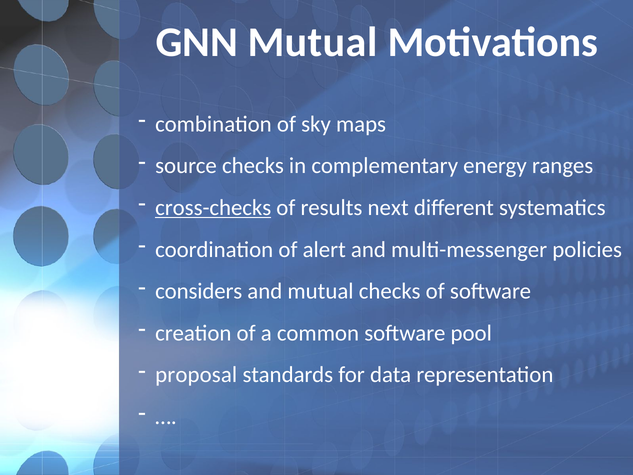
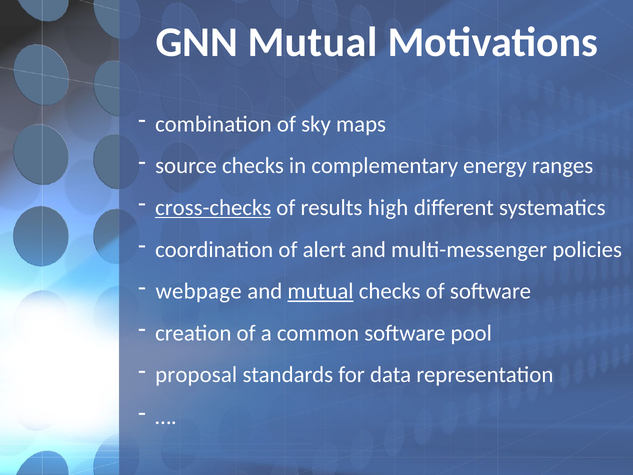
next: next -> high (388, 208)
considers: considers -> webpage (199, 291)
mutual underline: none -> present (321, 291)
